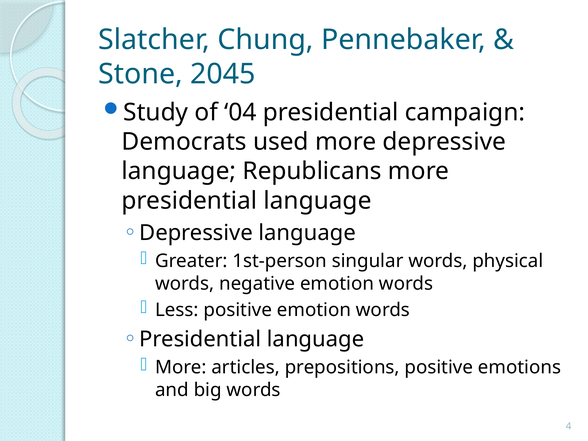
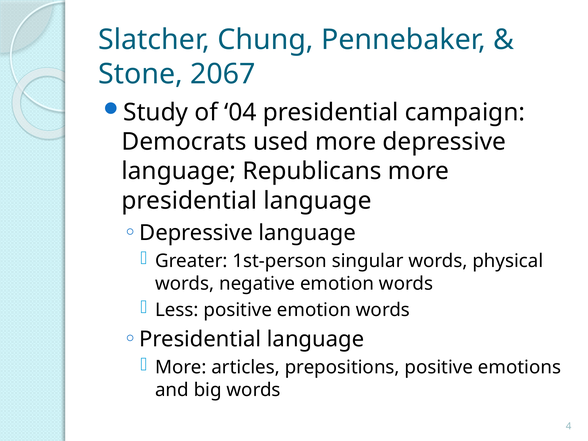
2045: 2045 -> 2067 (223, 74)
